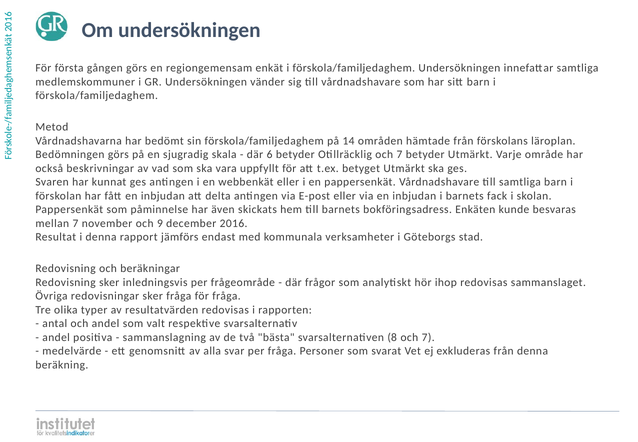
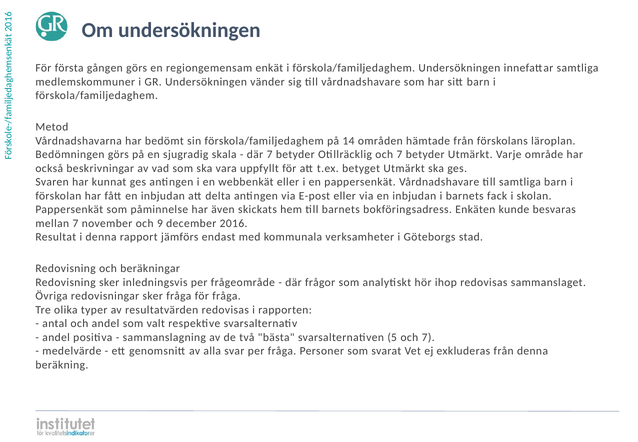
där 6: 6 -> 7 (270, 154)
8: 8 -> 5 (392, 337)
